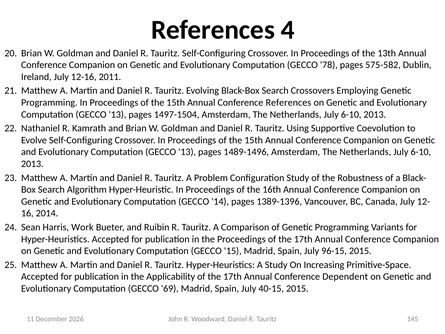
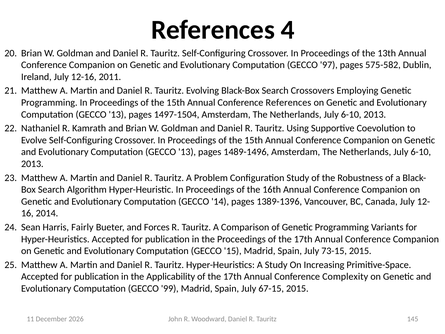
78: 78 -> 97 (329, 65)
Work: Work -> Fairly (82, 227)
Ruibin: Ruibin -> Forces (157, 227)
96-15: 96-15 -> 73-15 (334, 251)
Dependent: Dependent -> Complexity (345, 276)
69: 69 -> 99 (170, 288)
40-15: 40-15 -> 67-15 (271, 288)
